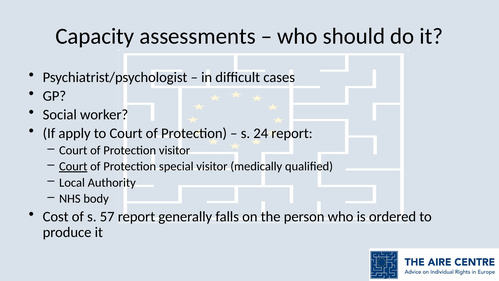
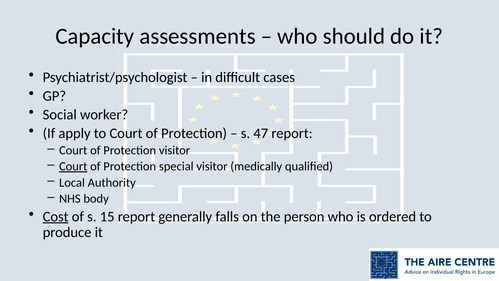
24: 24 -> 47 (261, 133)
Cost underline: none -> present (56, 216)
57: 57 -> 15 (107, 216)
